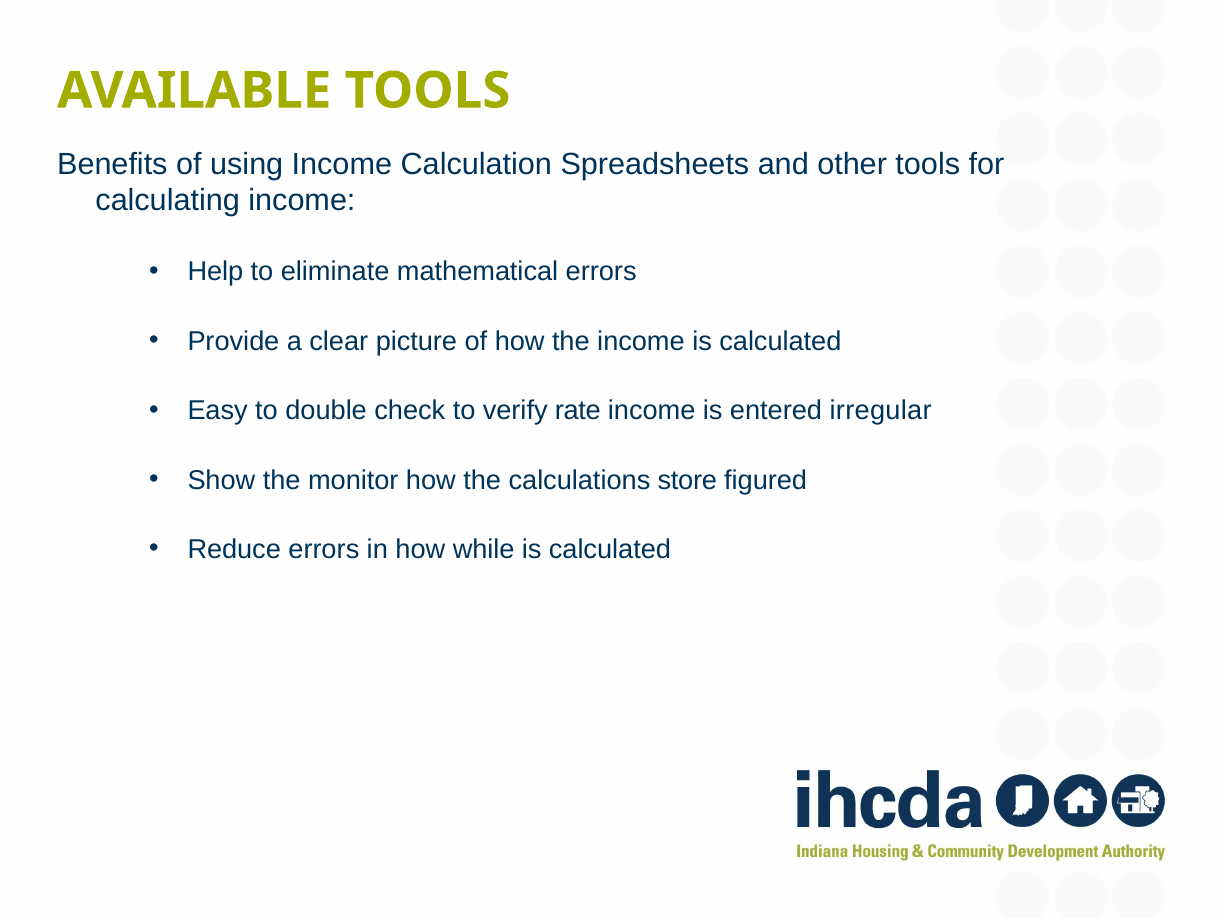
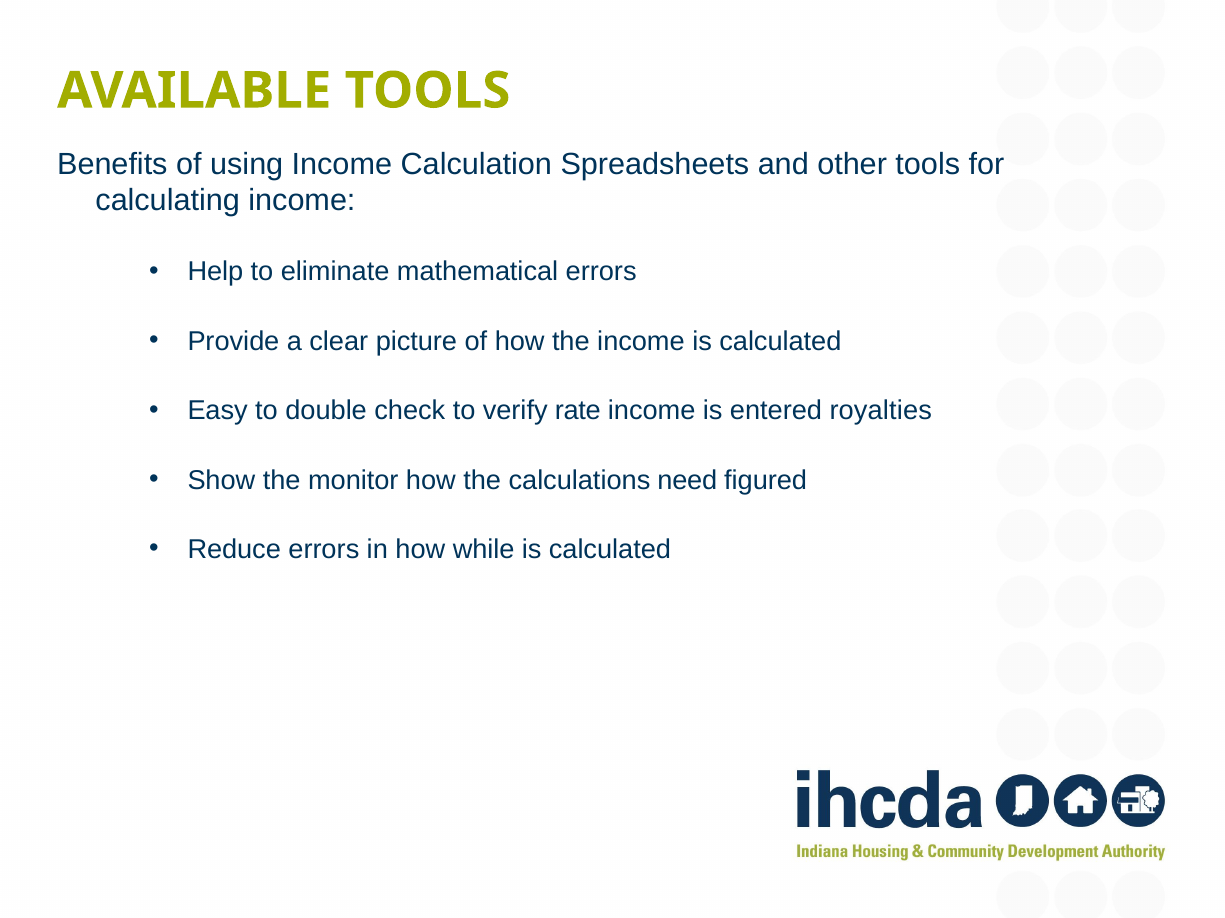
irregular: irregular -> royalties (881, 411)
store: store -> need (687, 480)
